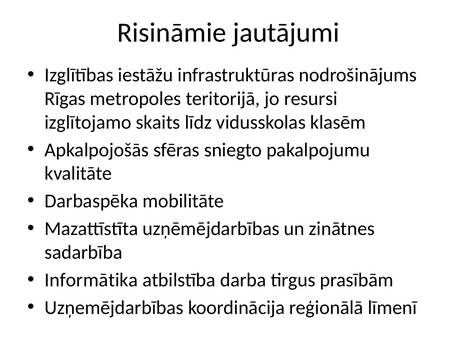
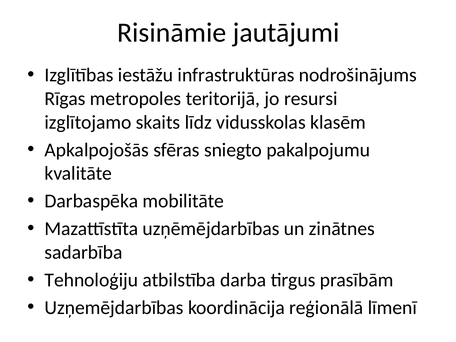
Informātika: Informātika -> Tehnoloģiju (91, 280)
